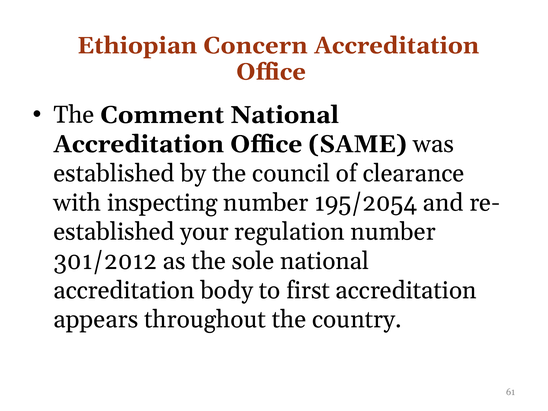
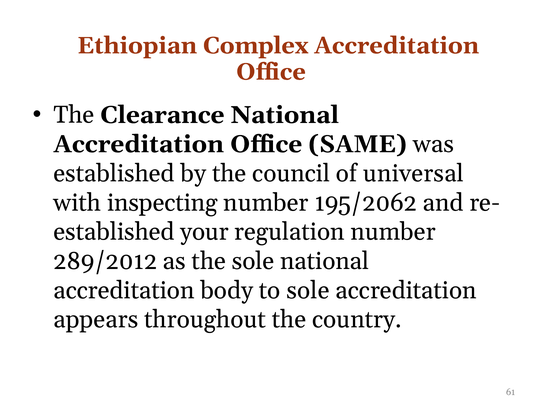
Concern: Concern -> Complex (256, 46)
Comment: Comment -> Clearance (162, 115)
clearance: clearance -> universal (413, 173)
195/2054: 195/2054 -> 195/2062 (366, 203)
301/2012: 301/2012 -> 289/2012 (105, 261)
to first: first -> sole (308, 290)
